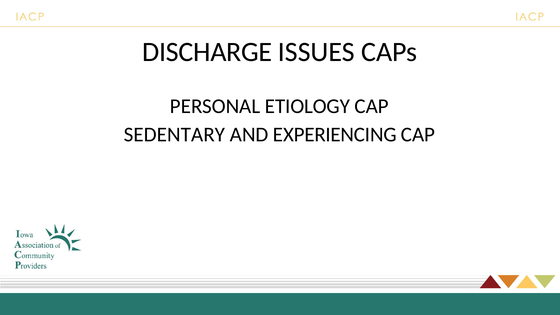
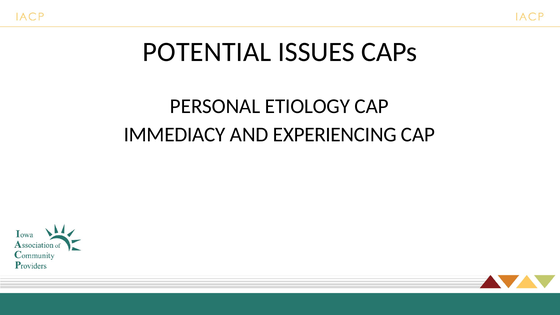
DISCHARGE: DISCHARGE -> POTENTIAL (207, 52)
SEDENTARY: SEDENTARY -> IMMEDIACY (175, 135)
